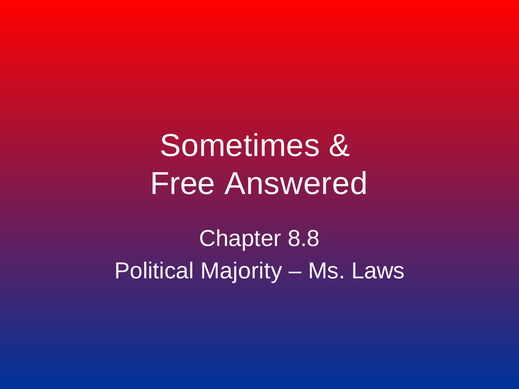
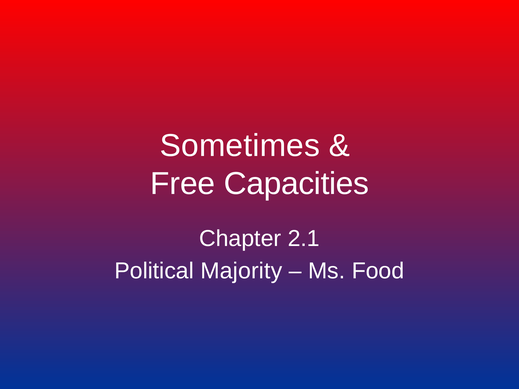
Answered: Answered -> Capacities (296, 184)
8.8: 8.8 -> 2.1 (304, 239)
Laws: Laws -> Food (378, 271)
